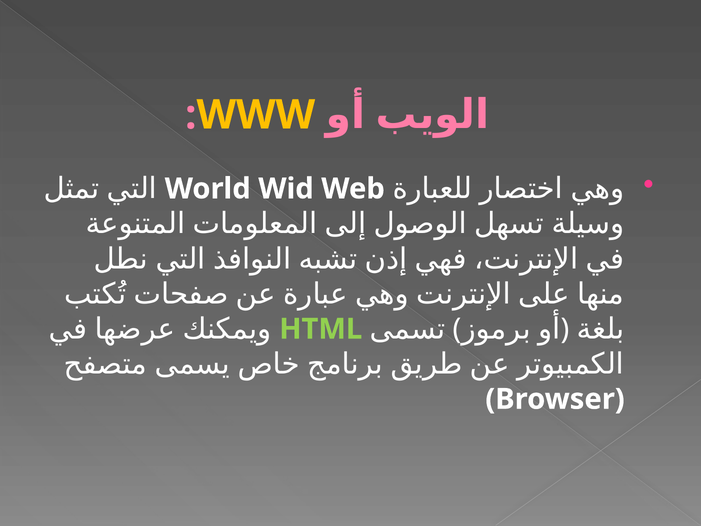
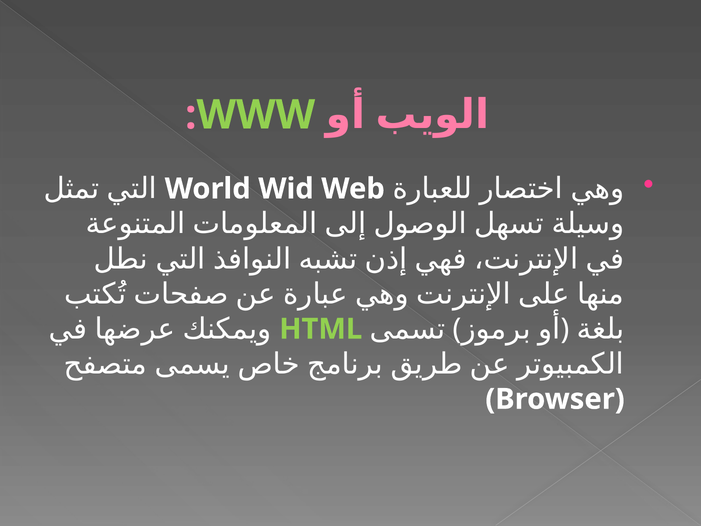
WWW colour: yellow -> light green (256, 115)
